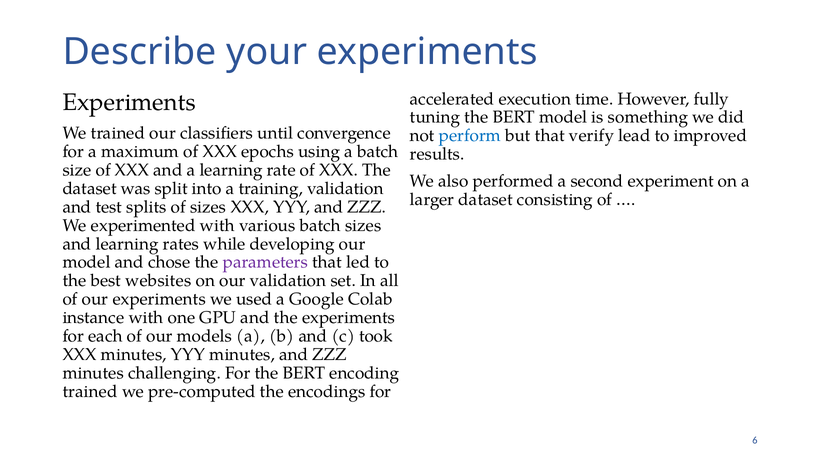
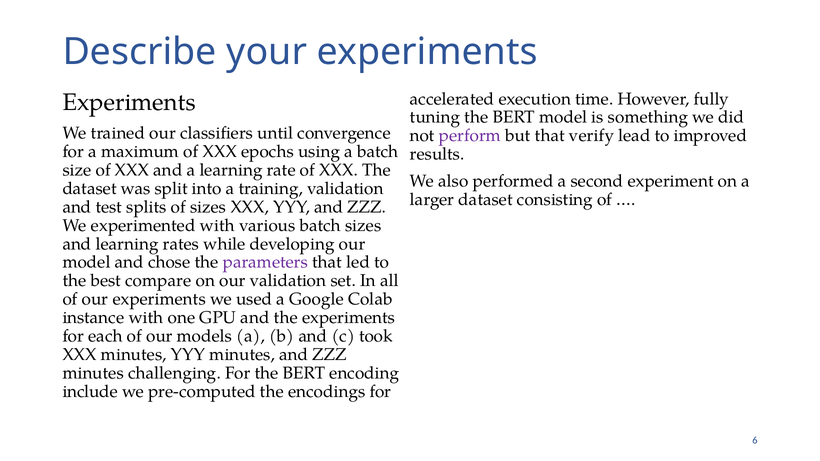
perform colour: blue -> purple (470, 136)
websites: websites -> compare (158, 281)
trained: trained -> include (90, 392)
